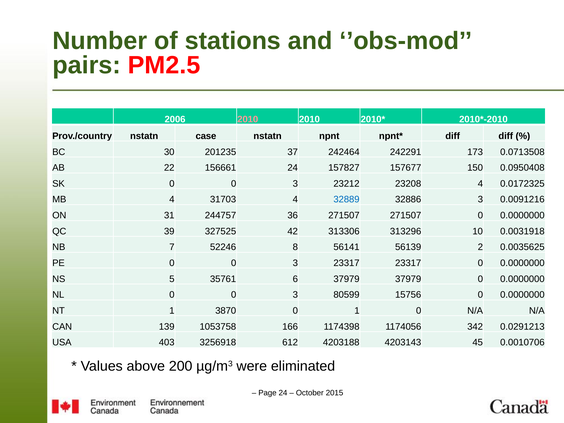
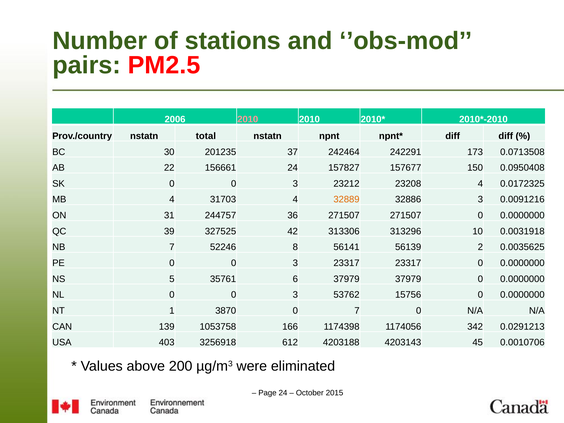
case: case -> total (206, 136)
32889 colour: blue -> orange (346, 200)
80599: 80599 -> 53762 (346, 295)
0 1: 1 -> 7 (357, 311)
